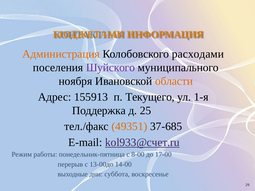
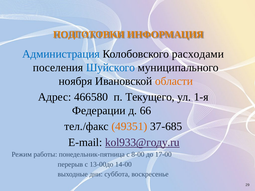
БЮДЖЕТАМИ: БЮДЖЕТАМИ -> ПОДГОТОВКИ (89, 35)
Администрация colour: orange -> blue (61, 54)
Шуйского colour: purple -> blue (111, 68)
155913: 155913 -> 466580 (91, 97)
Поддержка: Поддержка -> Федерации (99, 111)
25: 25 -> 66 (146, 111)
kol933@счет.ru: kol933@счет.ru -> kol933@году.ru (142, 142)
